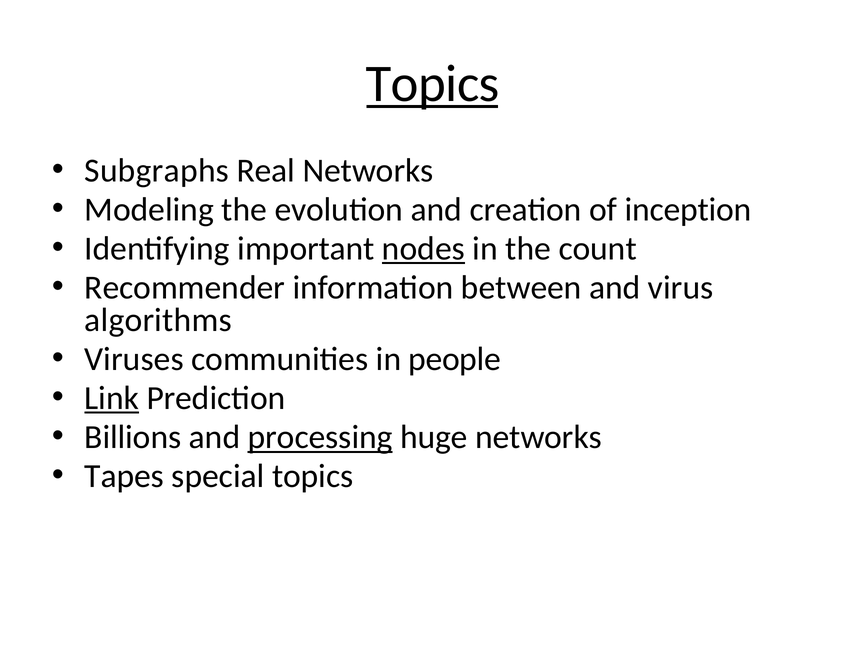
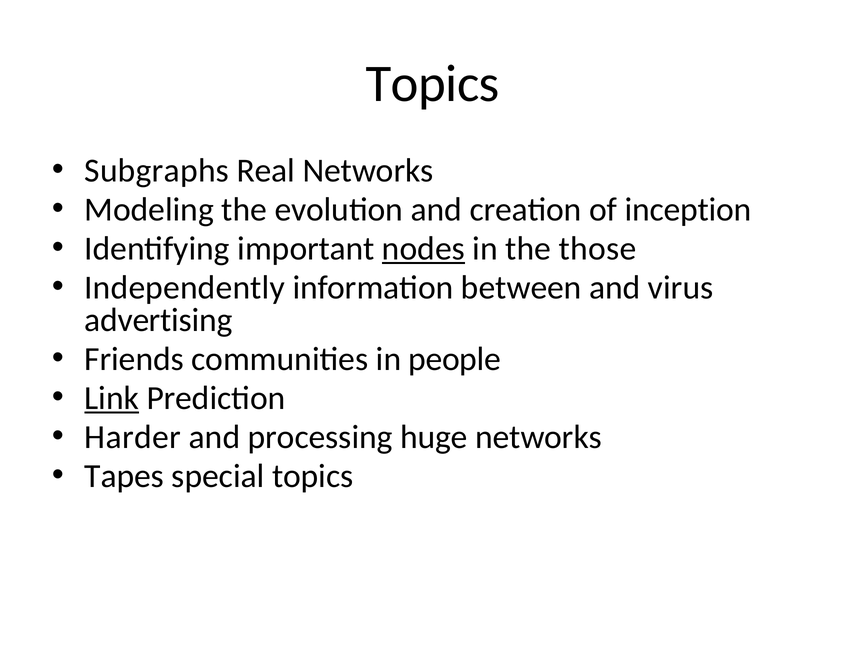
Topics underline: present -> none (433, 84)
count: count -> those (597, 249)
Recommender: Recommender -> Independently (185, 288)
algorithms: algorithms -> advertising (158, 320)
Viruses: Viruses -> Friends (134, 359)
Billions: Billions -> Harder (133, 437)
processing underline: present -> none (320, 437)
